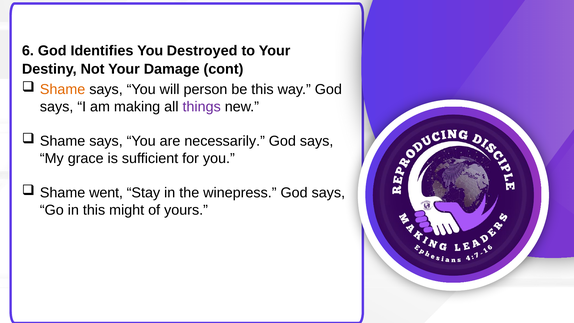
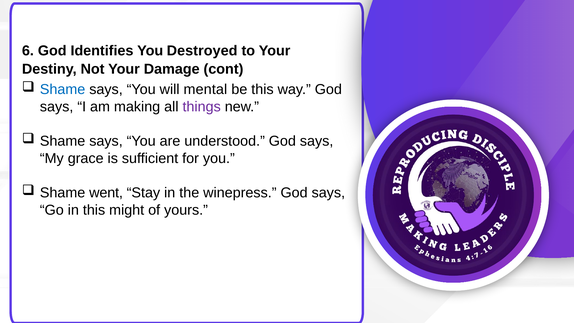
Shame colour: orange -> blue (63, 89)
person: person -> mental (205, 89)
necessarily: necessarily -> understood (225, 141)
